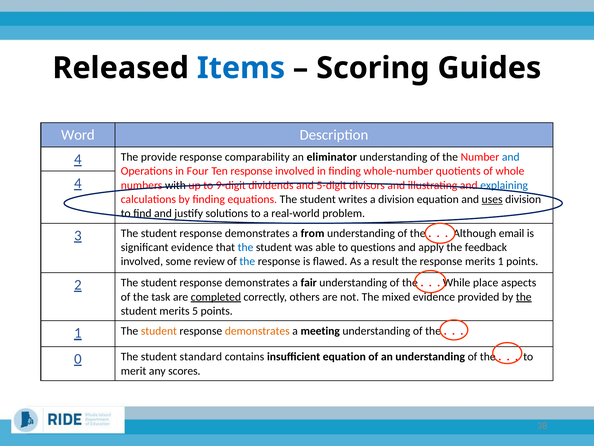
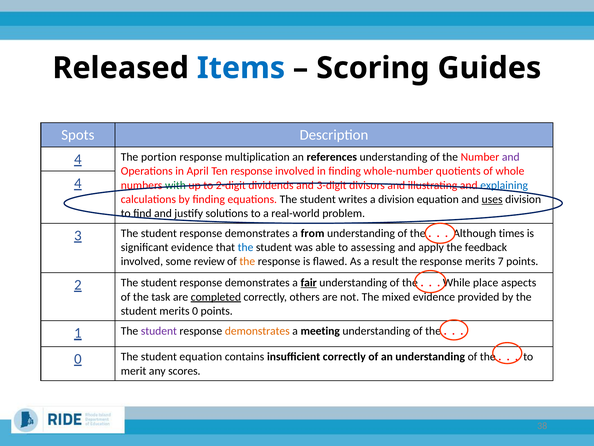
Word: Word -> Spots (78, 135)
provide: provide -> portion (159, 157)
comparability: comparability -> multiplication (257, 157)
eliminator: eliminator -> references (332, 157)
and colour: blue -> purple (511, 157)
Four: Four -> April (198, 171)
with colour: black -> green (175, 185)
9-digit: 9-digit -> 2-digit (231, 185)
5-digit: 5-digit -> 3-digit (332, 185)
email: email -> times (512, 233)
questions: questions -> assessing (373, 247)
the colour: blue -> orange (247, 261)
merits 1: 1 -> 7 (501, 261)
fair underline: none -> present (309, 282)
the underline: present -> none (524, 297)
merits 5: 5 -> 0 (195, 311)
student colour: orange -> purple (159, 331)
student standard: standard -> equation (201, 356)
insufficient equation: equation -> correctly (344, 356)
